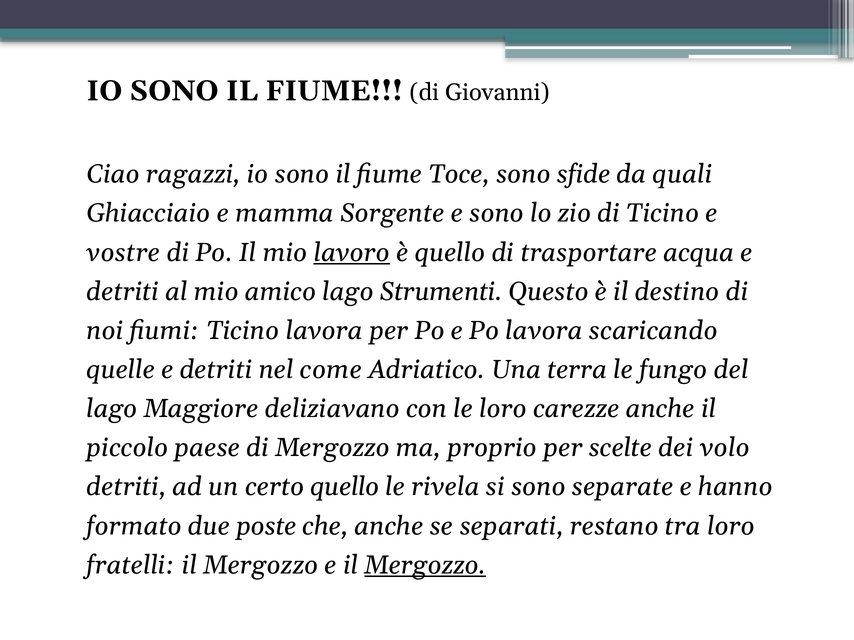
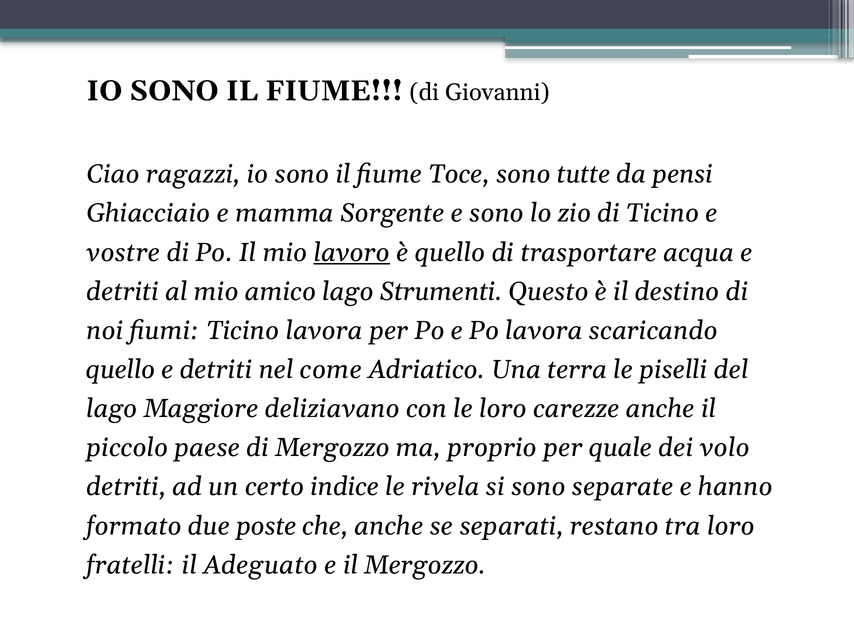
sfide: sfide -> tutte (584, 174)
quali: quali -> pensi (683, 174)
quelle: quelle -> quello (121, 370)
fungo: fungo -> piselli (673, 370)
scelte: scelte -> quale (621, 448)
certo quello: quello -> indice (345, 487)
fratelli il Mergozzo: Mergozzo -> Adeguato (261, 565)
Mergozzo underline: present -> none (425, 565)
